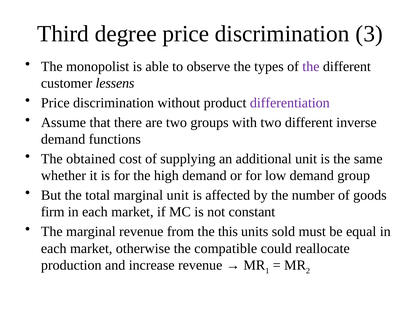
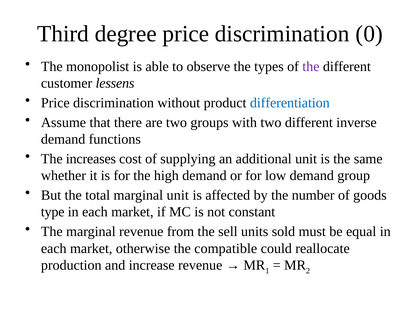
3: 3 -> 0 (369, 34)
differentiation colour: purple -> blue (290, 103)
obtained: obtained -> increases (91, 159)
firm: firm -> type (53, 212)
this: this -> sell (228, 232)
